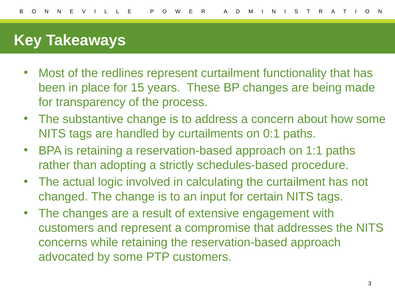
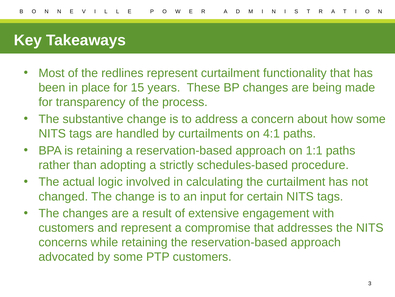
0:1: 0:1 -> 4:1 (271, 133)
